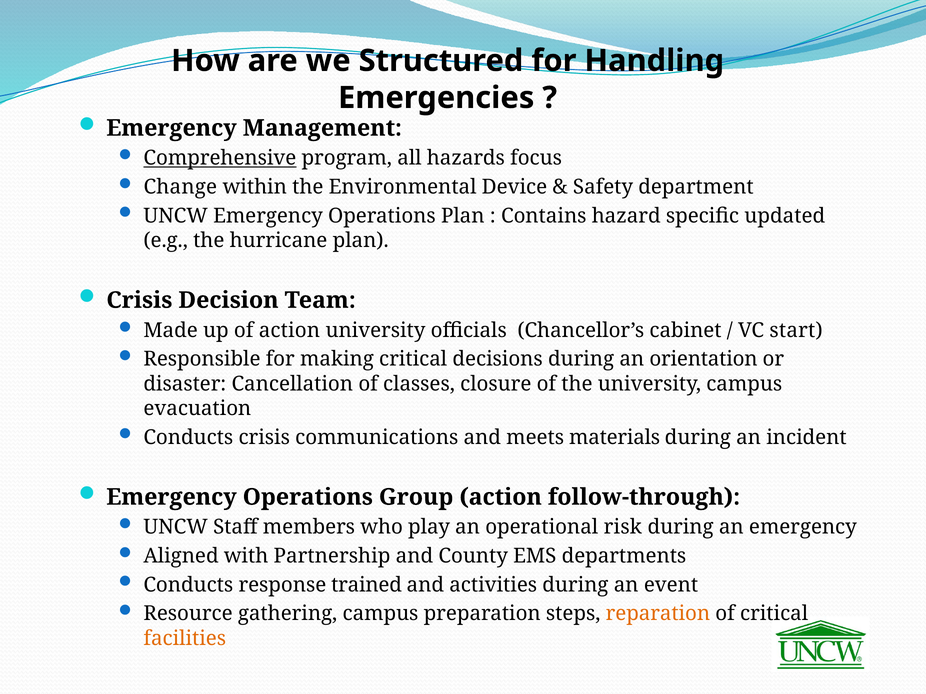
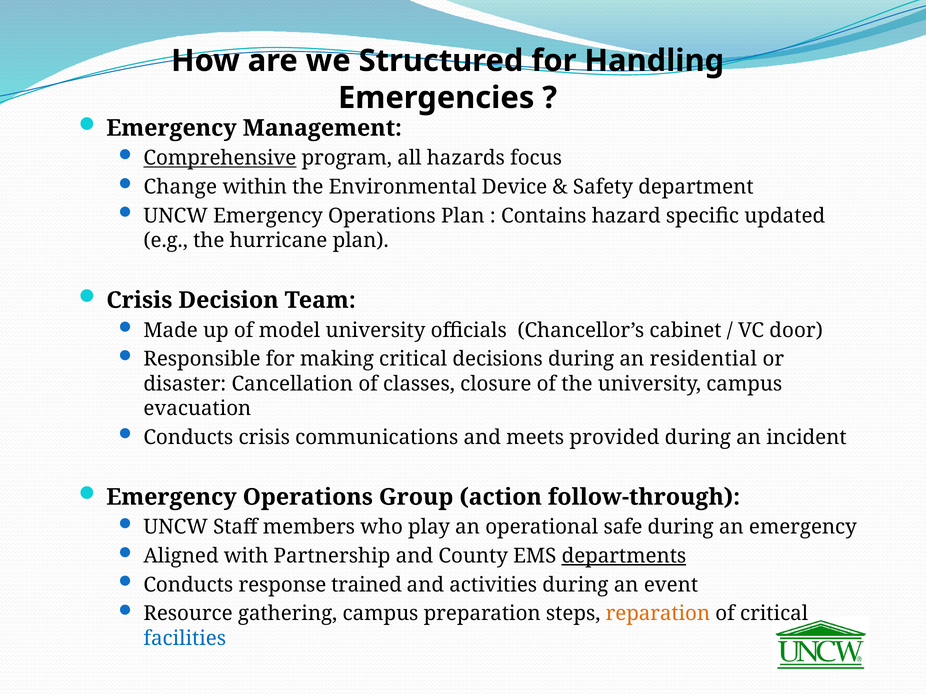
of action: action -> model (289, 331)
start: start -> door (796, 331)
orientation: orientation -> residential (703, 359)
materials: materials -> provided (614, 438)
risk: risk -> safe (623, 528)
departments underline: none -> present (624, 556)
facilities colour: orange -> blue (185, 639)
